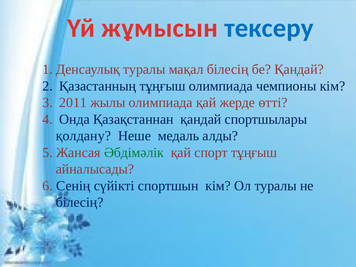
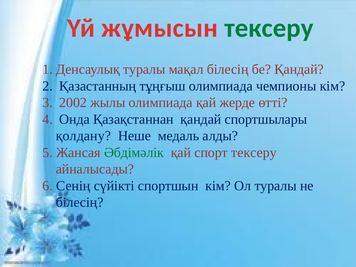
тексеру colour: blue -> green (269, 28)
2011: 2011 -> 2002 (73, 103)
спорт тұңғыш: тұңғыш -> тексеру (254, 153)
